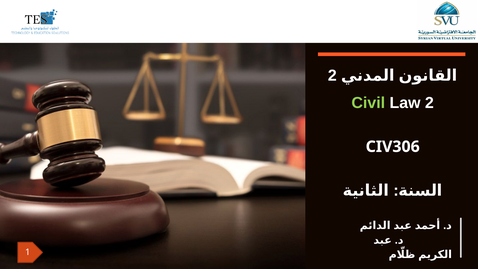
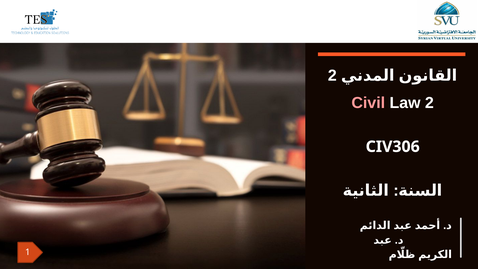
Civil colour: light green -> pink (368, 103)
